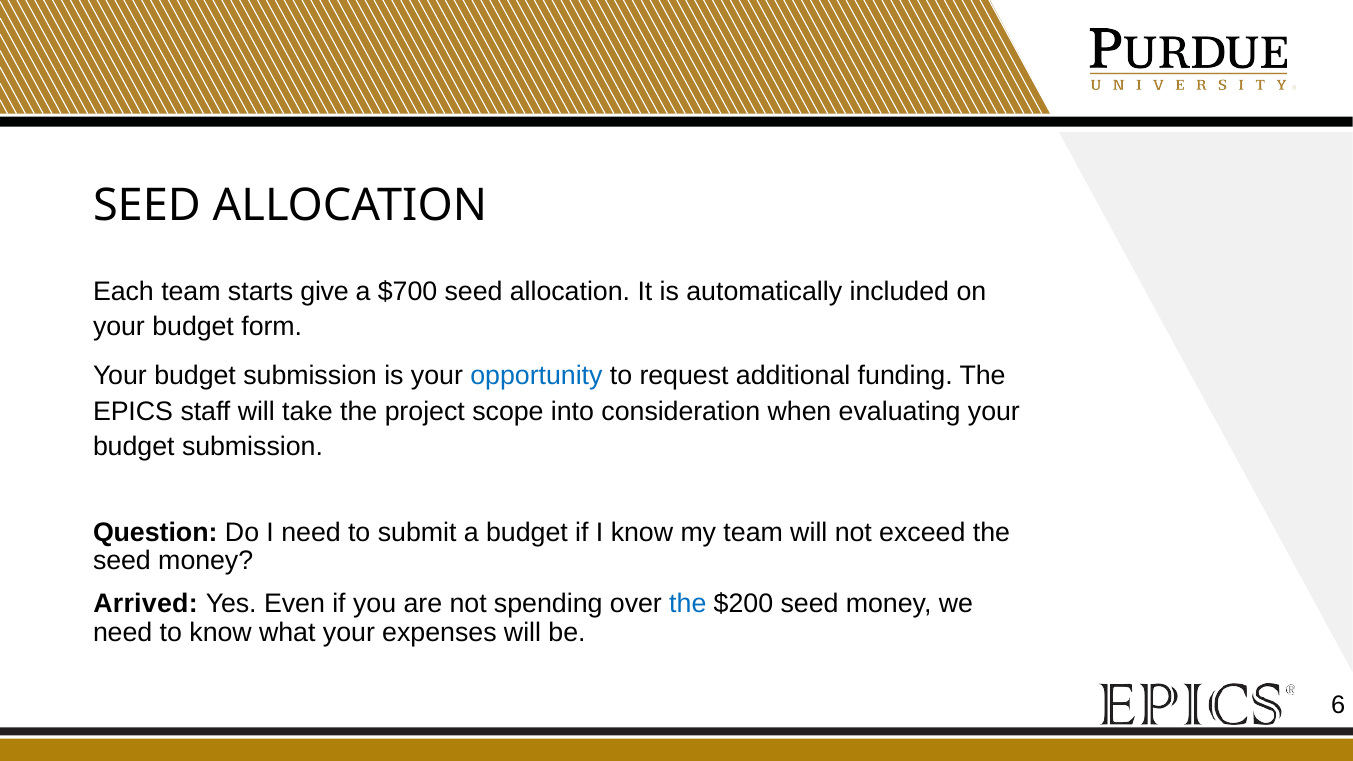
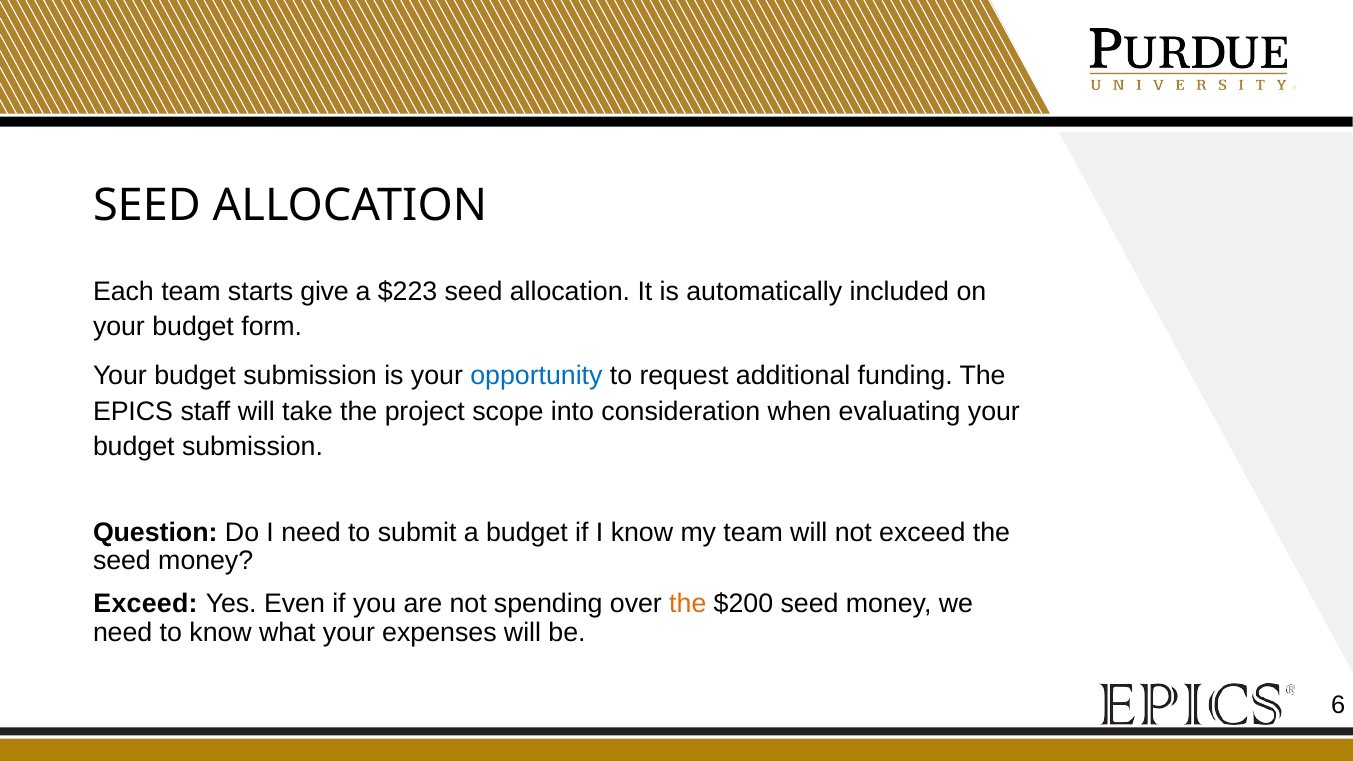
$700: $700 -> $223 (408, 291)
Arrived: Arrived -> Exceed (146, 604)
the colour: blue -> orange (688, 604)
